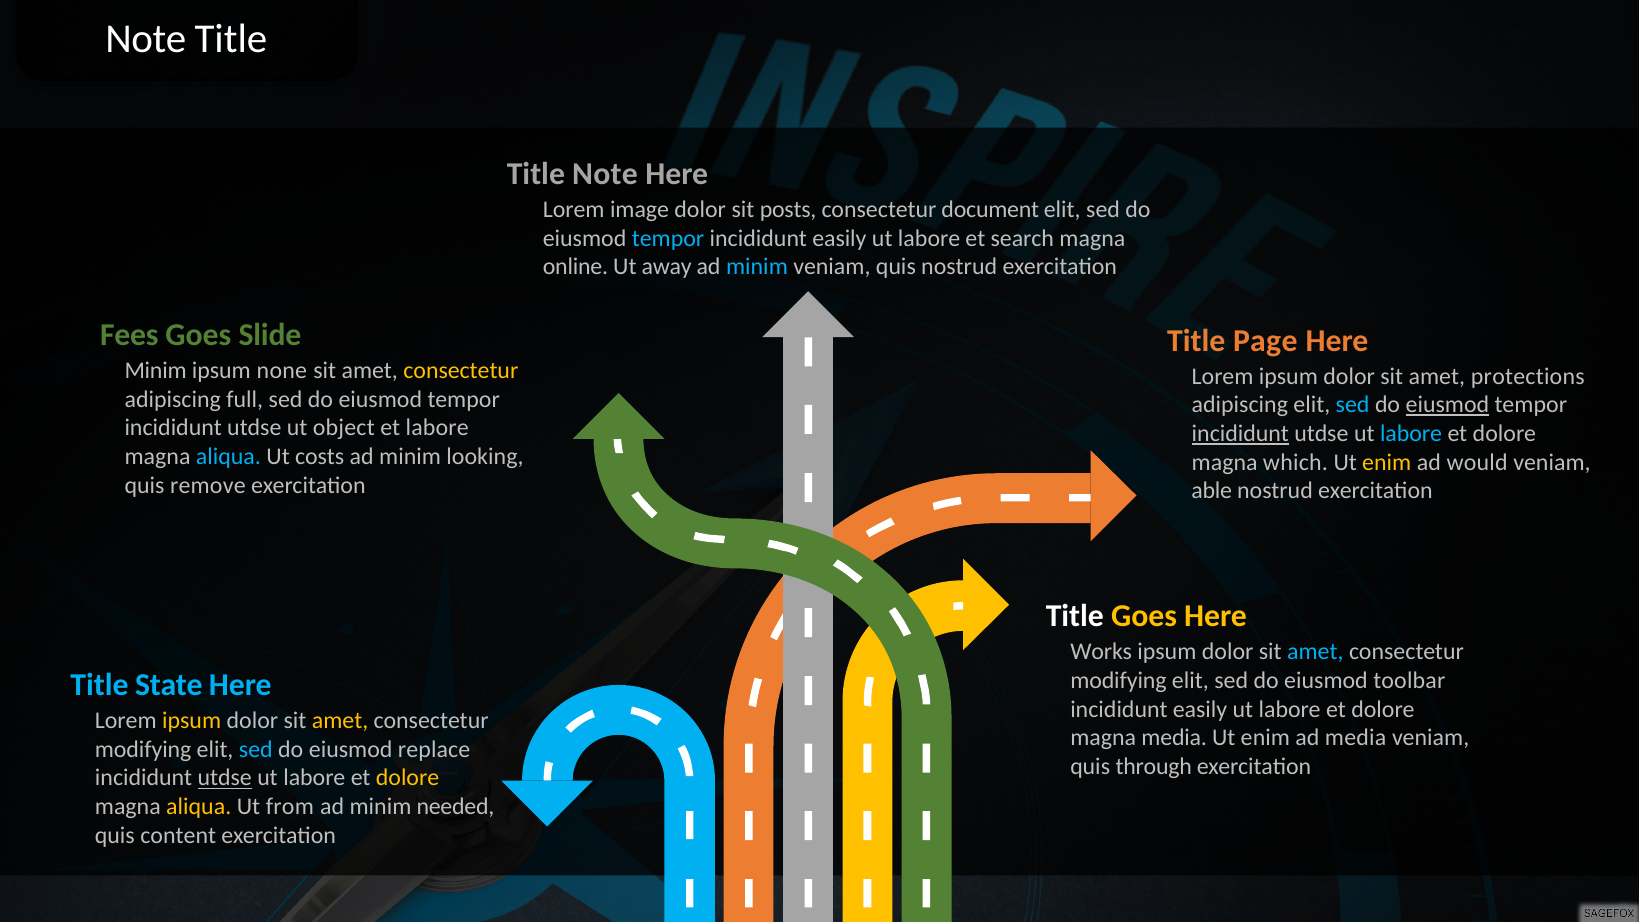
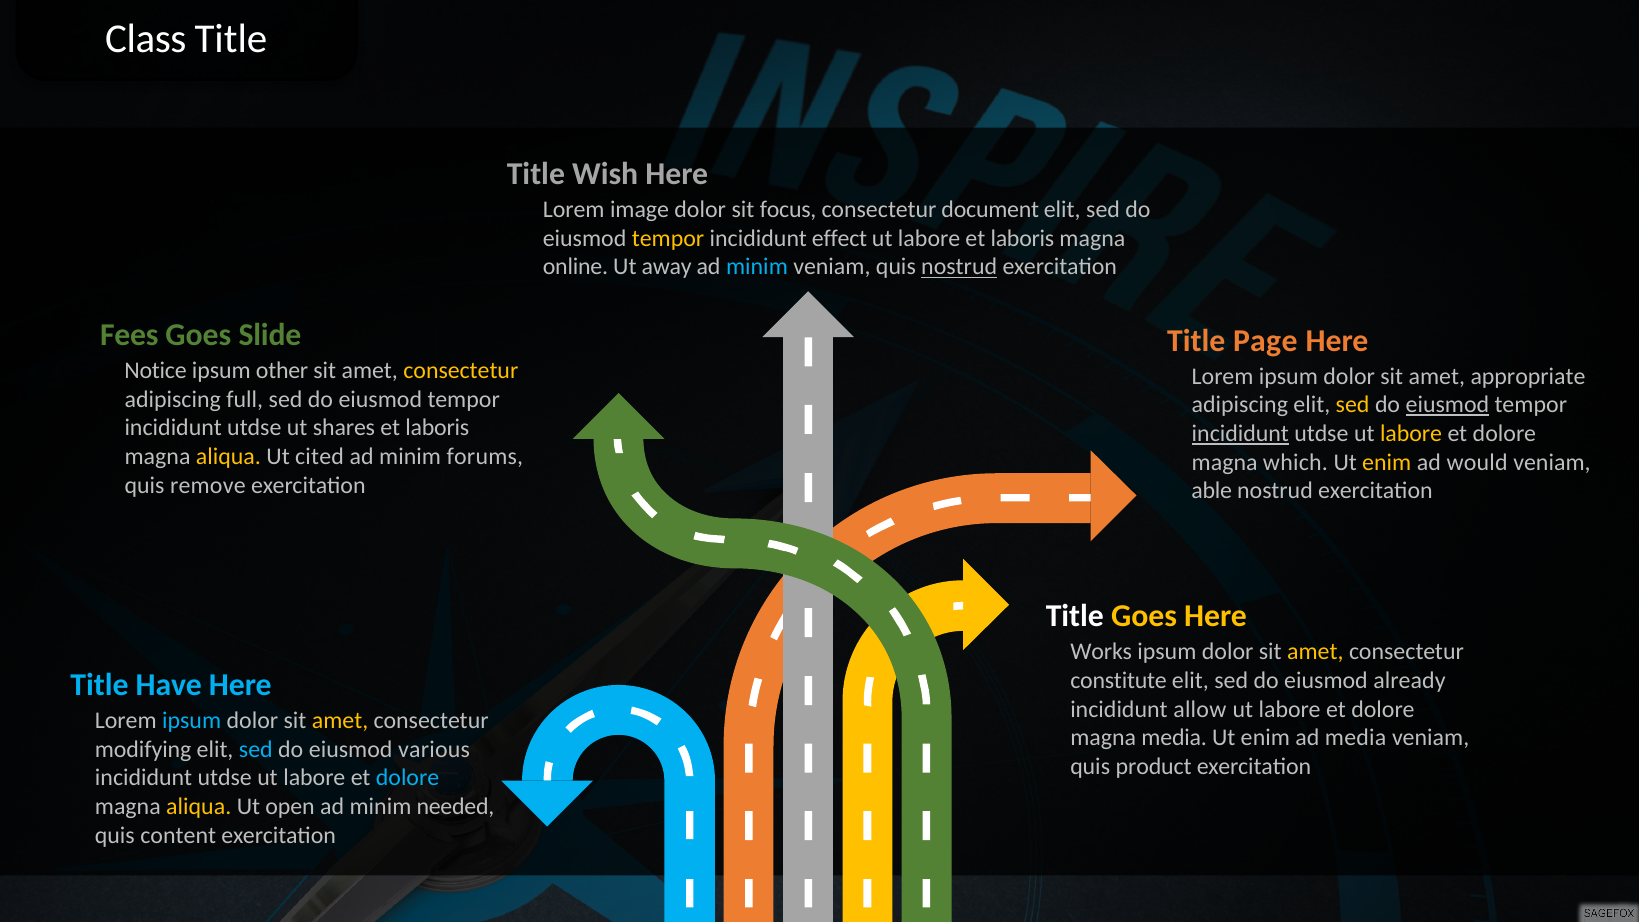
Note: Note -> Class (146, 39)
Title Note: Note -> Wish (605, 174)
posts: posts -> focus (788, 210)
tempor colour: light blue -> yellow (668, 238)
easily: easily -> effect (839, 238)
labore et search: search -> laboris (1022, 238)
nostrud underline: none -> present (959, 267)
Minim: Minim -> Notice (156, 370)
none: none -> other (282, 370)
protections: protections -> appropriate (1528, 376)
sed colour: light blue -> yellow (1353, 405)
object: object -> shares (344, 428)
labore: labore -> laboris (437, 428)
labore colour: light blue -> yellow (1411, 434)
aliqua colour: light blue -> yellow (228, 457)
costs: costs -> cited (320, 457)
looking: looking -> forums (485, 457)
amet colour: light blue -> yellow (1315, 652)
modifying: modifying -> constitute (1119, 680)
toolbar: toolbar -> already (1409, 680)
State: State -> Have (169, 685)
easily: easily -> allow (1200, 709)
ipsum colour: yellow -> light blue (192, 721)
replace: replace -> various (434, 749)
through: through -> product (1154, 767)
utdse underline: present -> none (225, 778)
dolore colour: yellow -> light blue (408, 778)
from: from -> open (290, 807)
